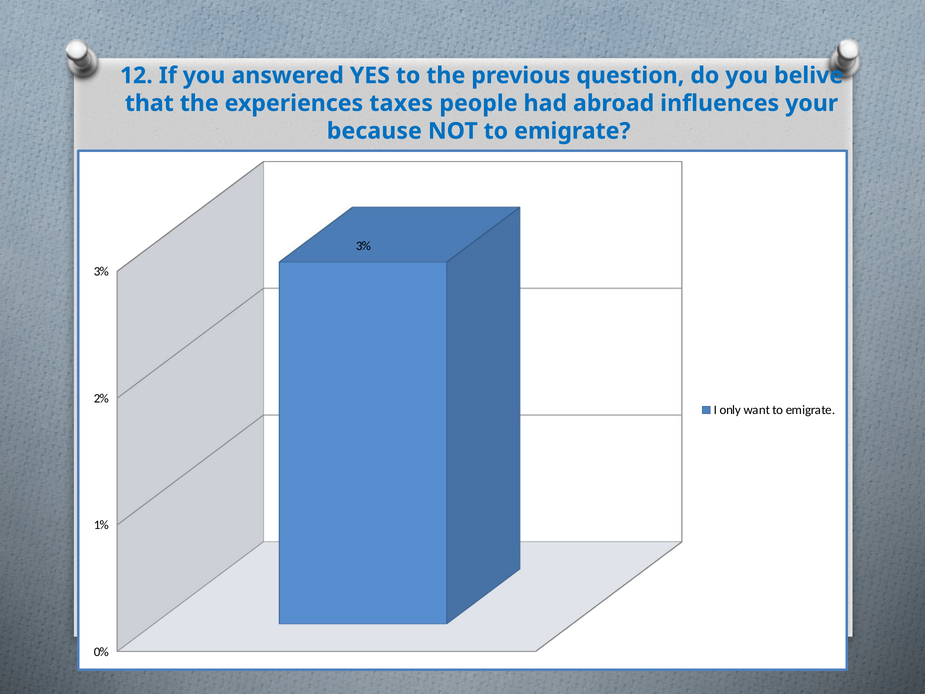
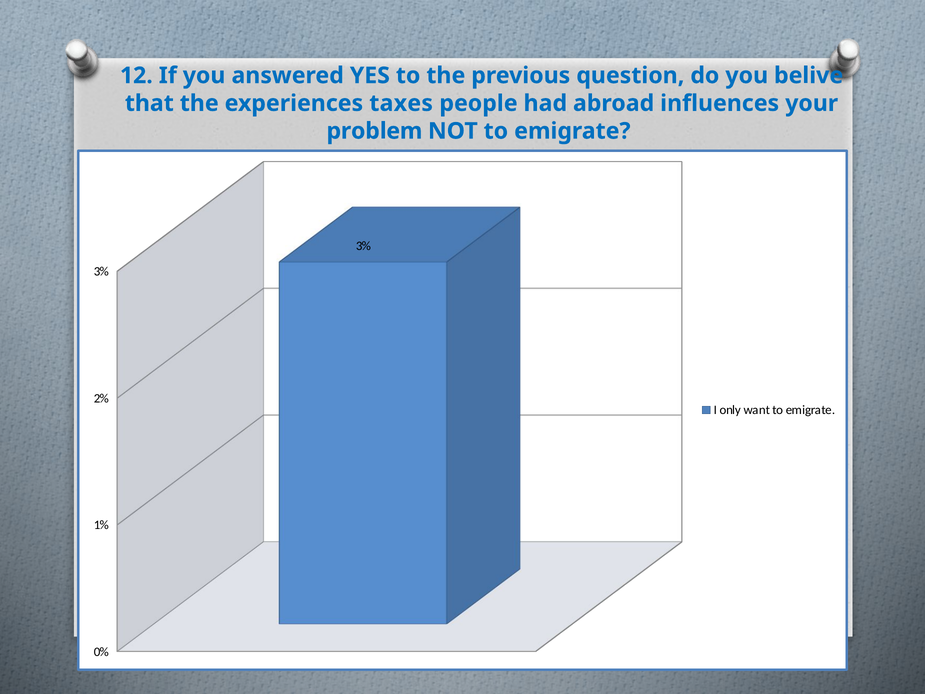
because: because -> problem (374, 131)
